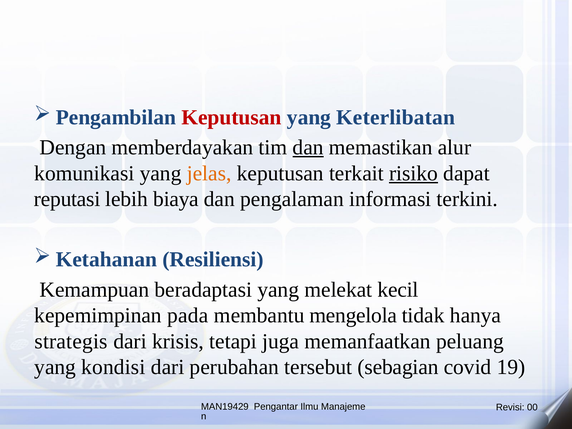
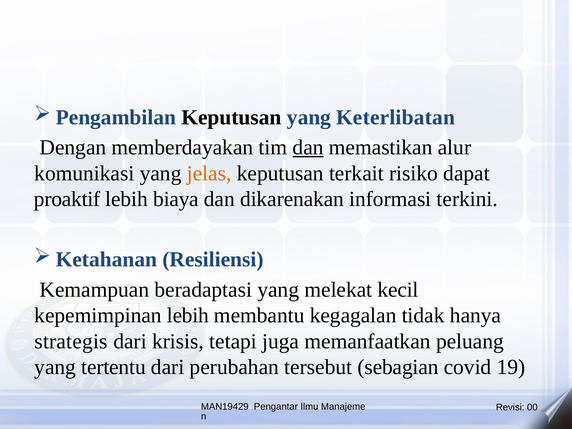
Keputusan colour: red -> black (232, 117)
risiko underline: present -> none (414, 173)
reputasi: reputasi -> proaktif (67, 199)
pengalaman: pengalaman -> dikarenakan (292, 199)
kepemimpinan pada: pada -> lebih (188, 316)
mengelola: mengelola -> kegagalan (353, 316)
kondisi: kondisi -> tertentu (114, 367)
